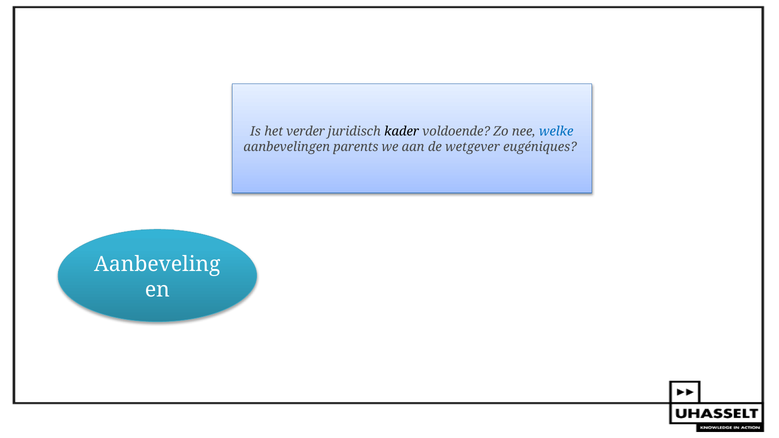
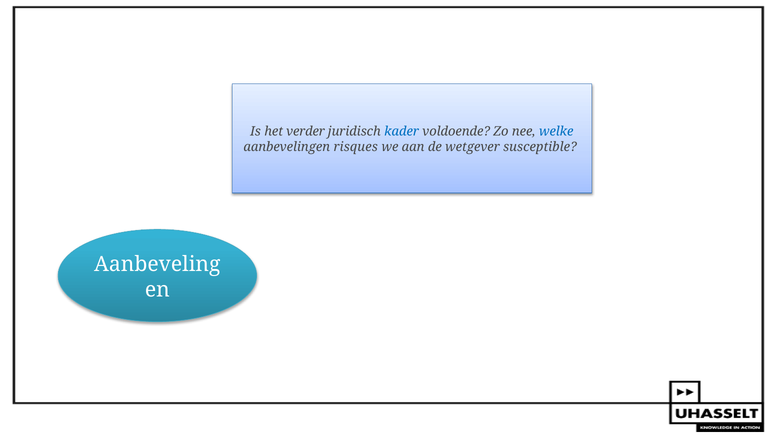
kader colour: black -> blue (402, 132)
parents: parents -> risques (356, 147)
eugéniques: eugéniques -> susceptible (540, 147)
